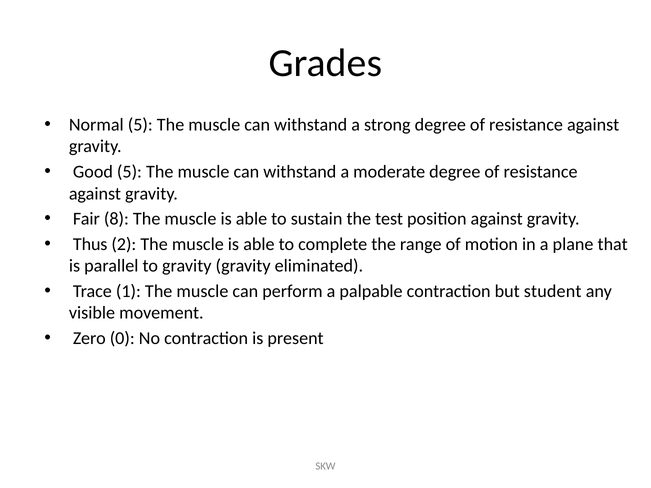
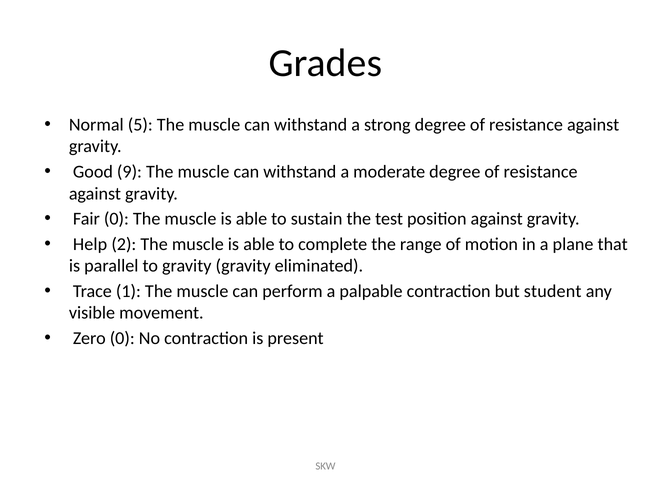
Good 5: 5 -> 9 (129, 172)
Fair 8: 8 -> 0 (116, 219)
Thus: Thus -> Help (90, 244)
